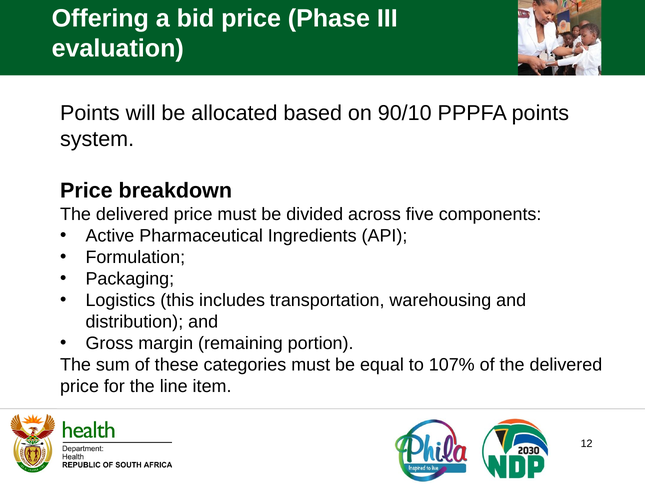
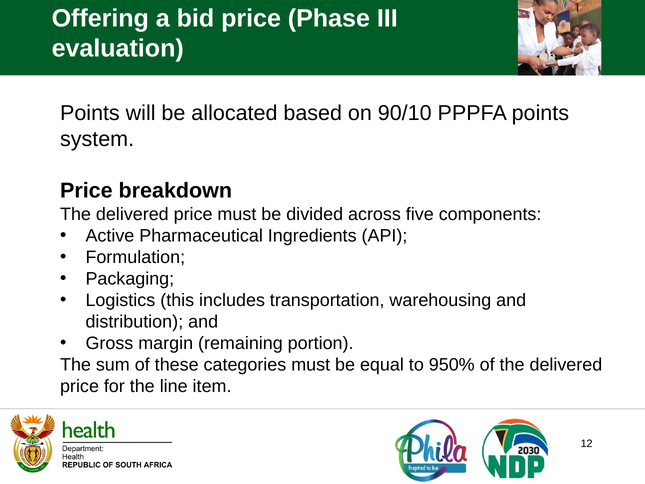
107%: 107% -> 950% (452, 365)
